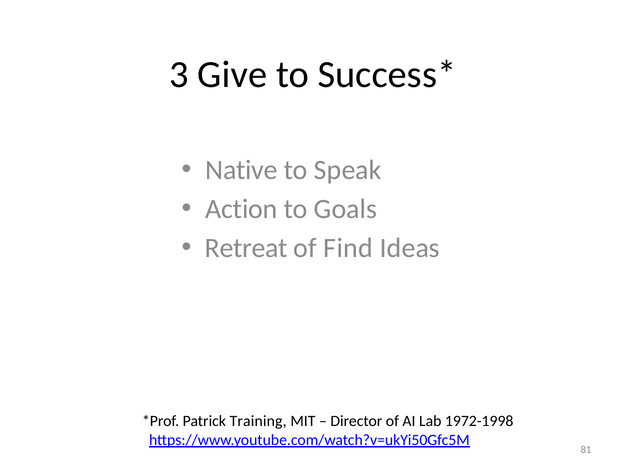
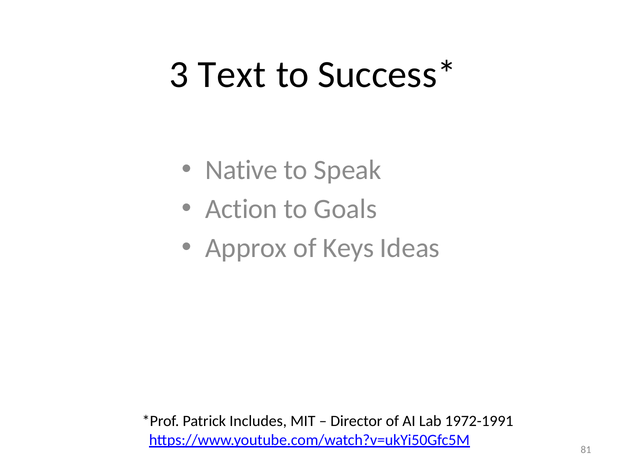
Give: Give -> Text (232, 74)
Retreat: Retreat -> Approx (246, 249)
Find: Find -> Keys (348, 249)
Training: Training -> Includes (258, 422)
1972-1998: 1972-1998 -> 1972-1991 (479, 422)
